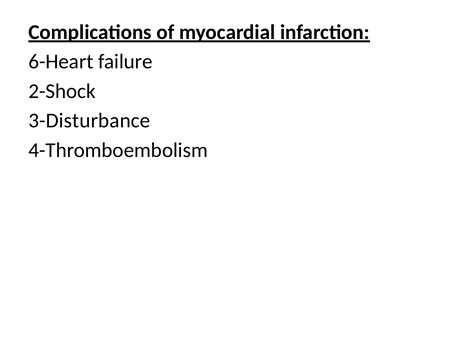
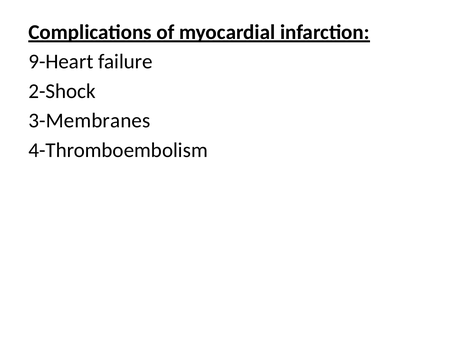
6-Heart: 6-Heart -> 9-Heart (61, 62)
3-Disturbance: 3-Disturbance -> 3-Membranes (89, 121)
